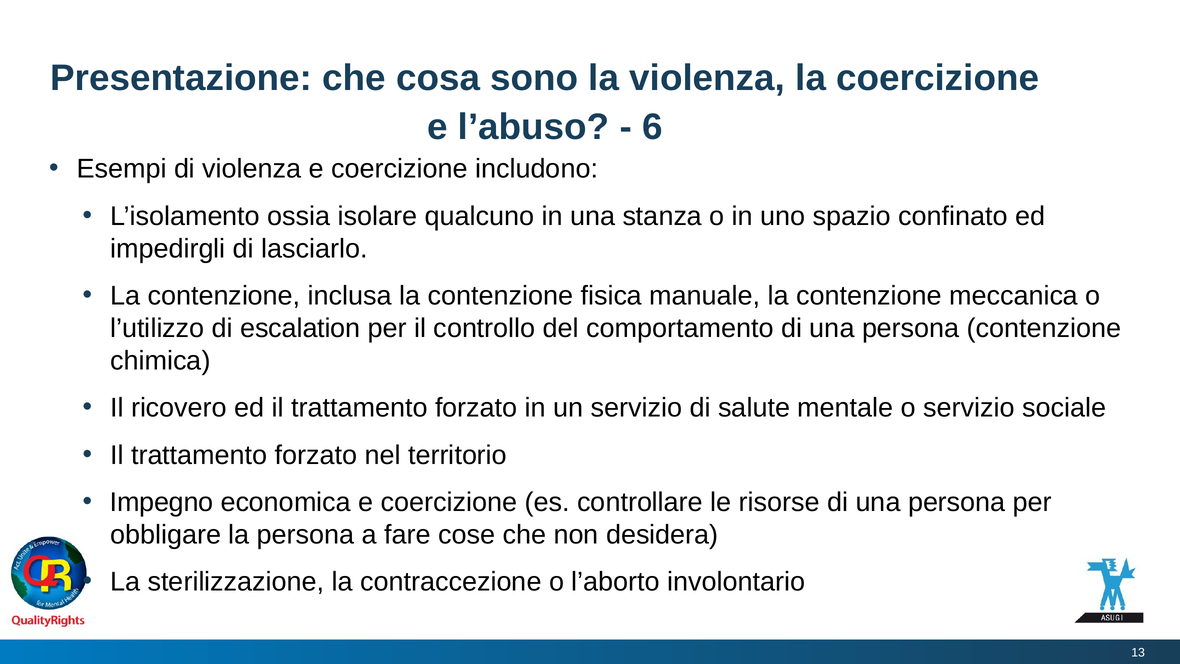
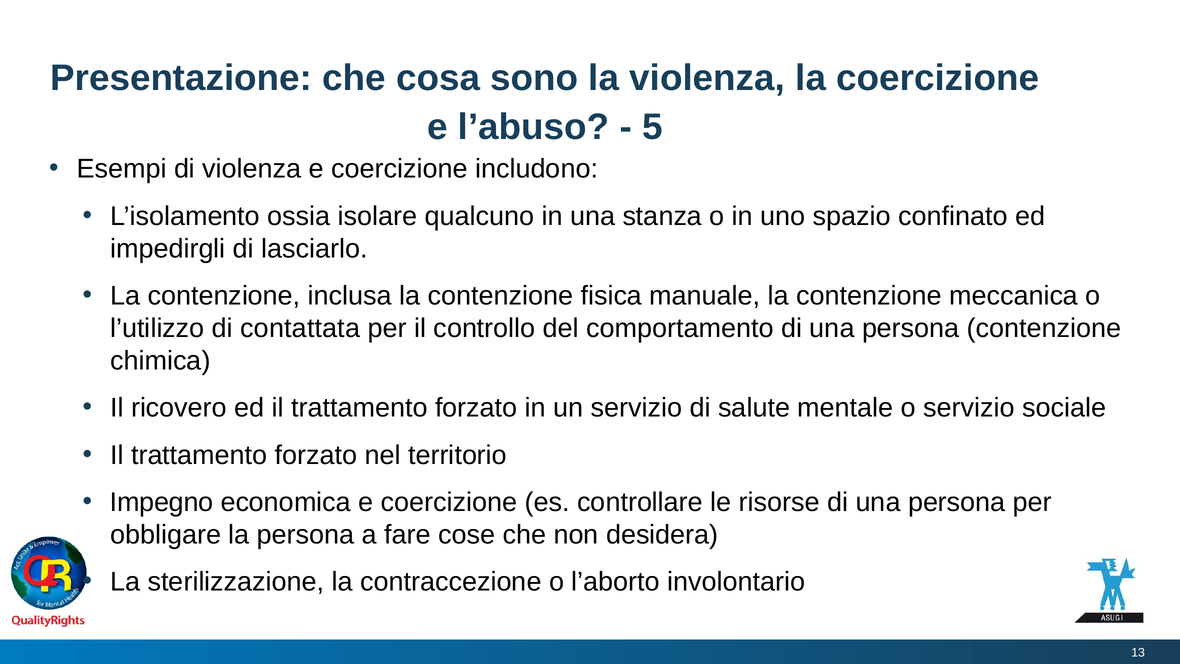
6: 6 -> 5 (652, 127)
escalation: escalation -> contattata (300, 328)
